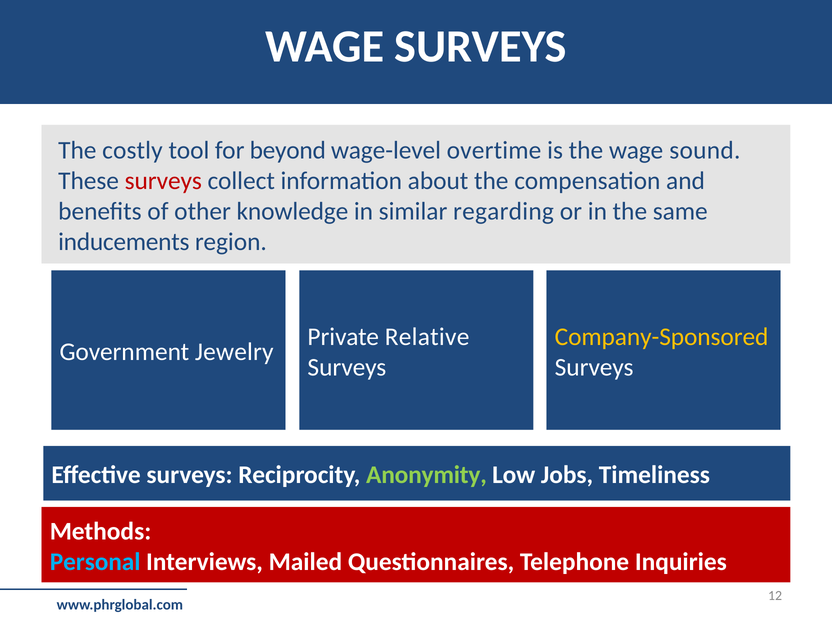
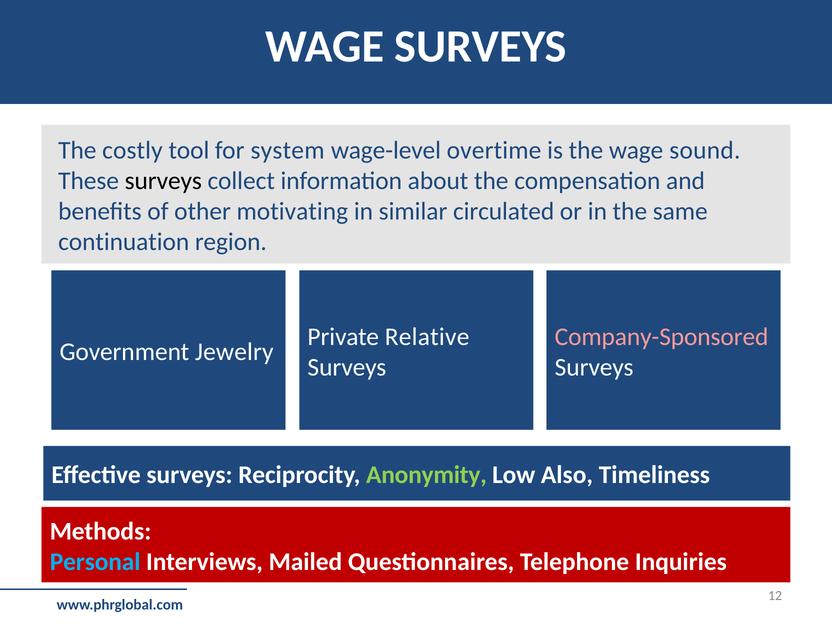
beyond: beyond -> system (288, 150)
surveys colour: red -> black (163, 181)
knowledge: knowledge -> motivating (292, 211)
regarding: regarding -> circulated (504, 211)
inducements: inducements -> continuation (124, 242)
Company-Sponsored colour: yellow -> pink (662, 337)
Jobs: Jobs -> Also (567, 475)
